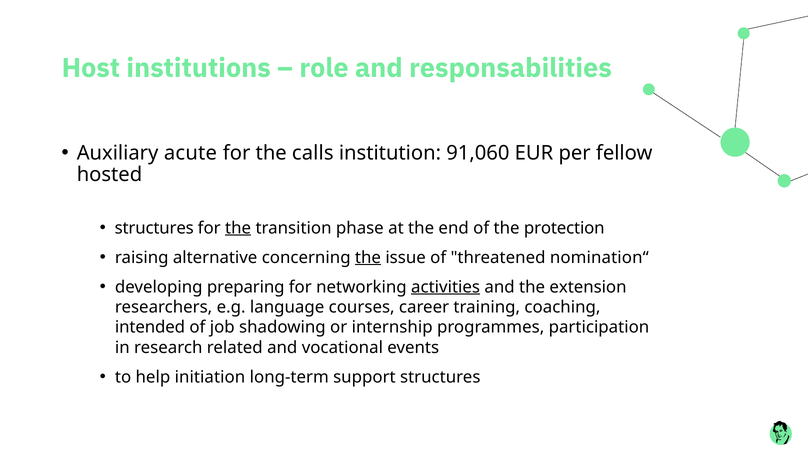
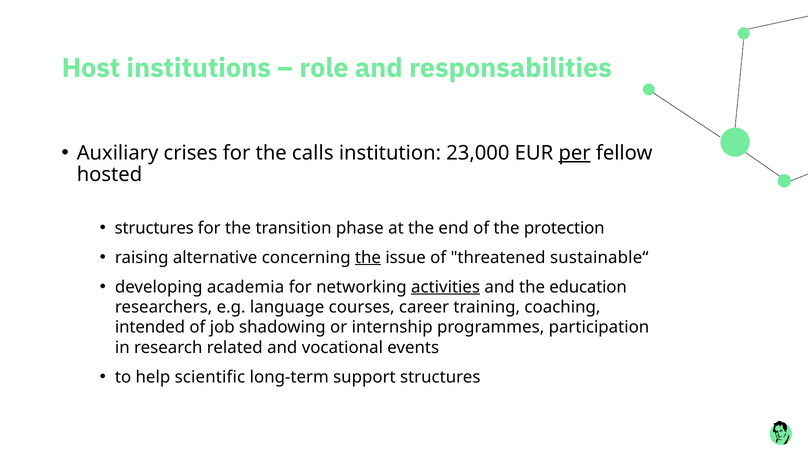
acute: acute -> crises (191, 153)
91,060: 91,060 -> 23,000 (478, 153)
per underline: none -> present (575, 153)
the underline: present -> none (238, 228)
nomination“: nomination“ -> sustainable“ (599, 257)
preparing: preparing -> academia (246, 287)
extension: extension -> education (588, 287)
initiation: initiation -> scientific (210, 377)
